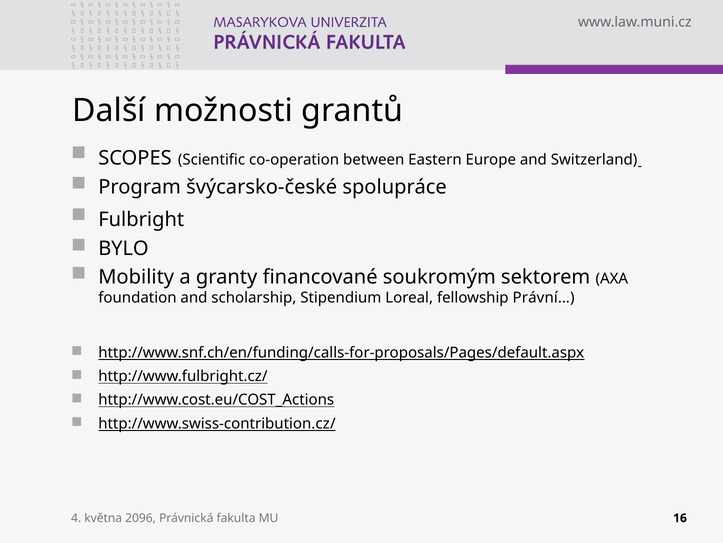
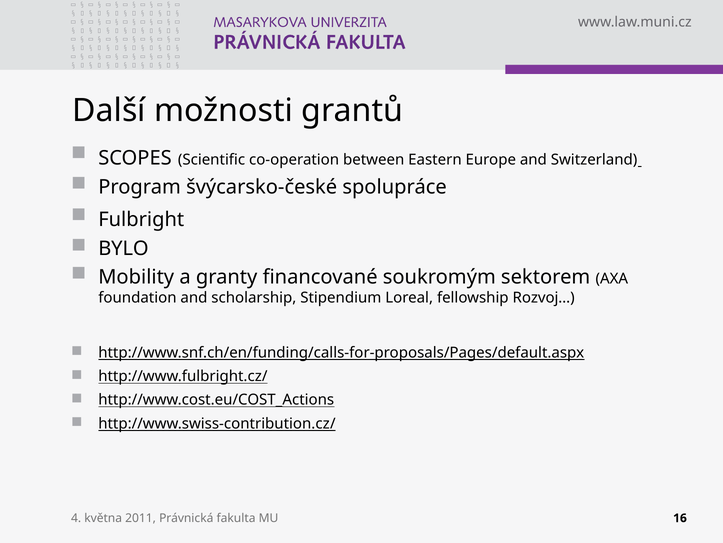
Právní…: Právní… -> Rozvoj… (544, 297)
2096: 2096 -> 2011 (141, 517)
